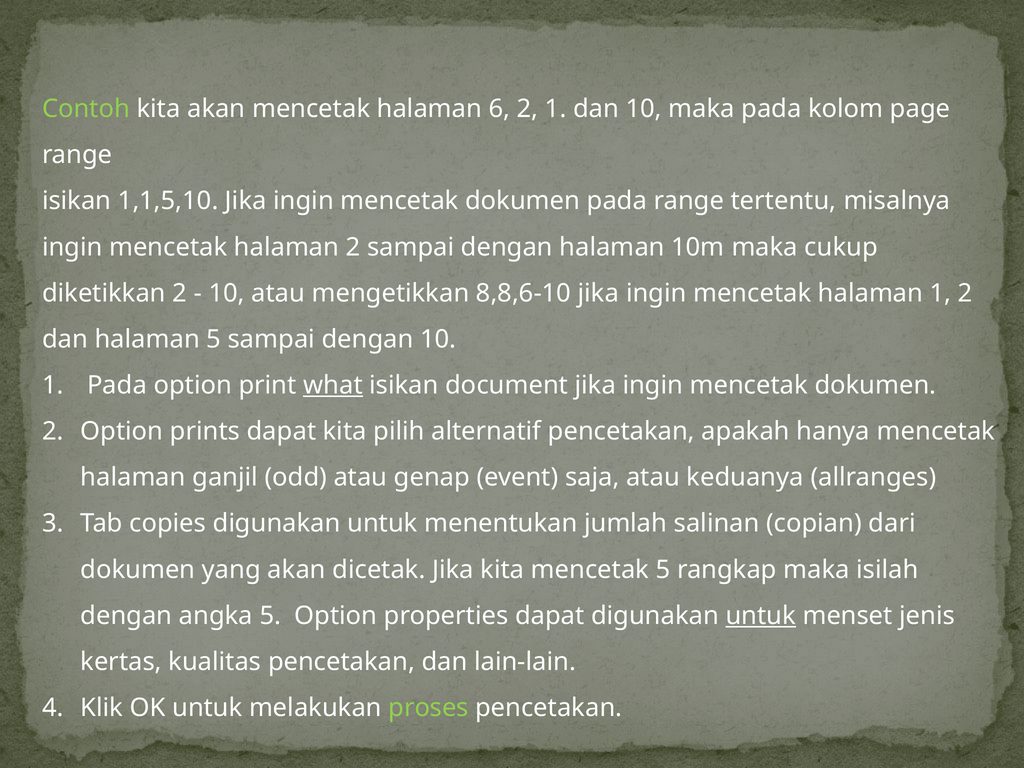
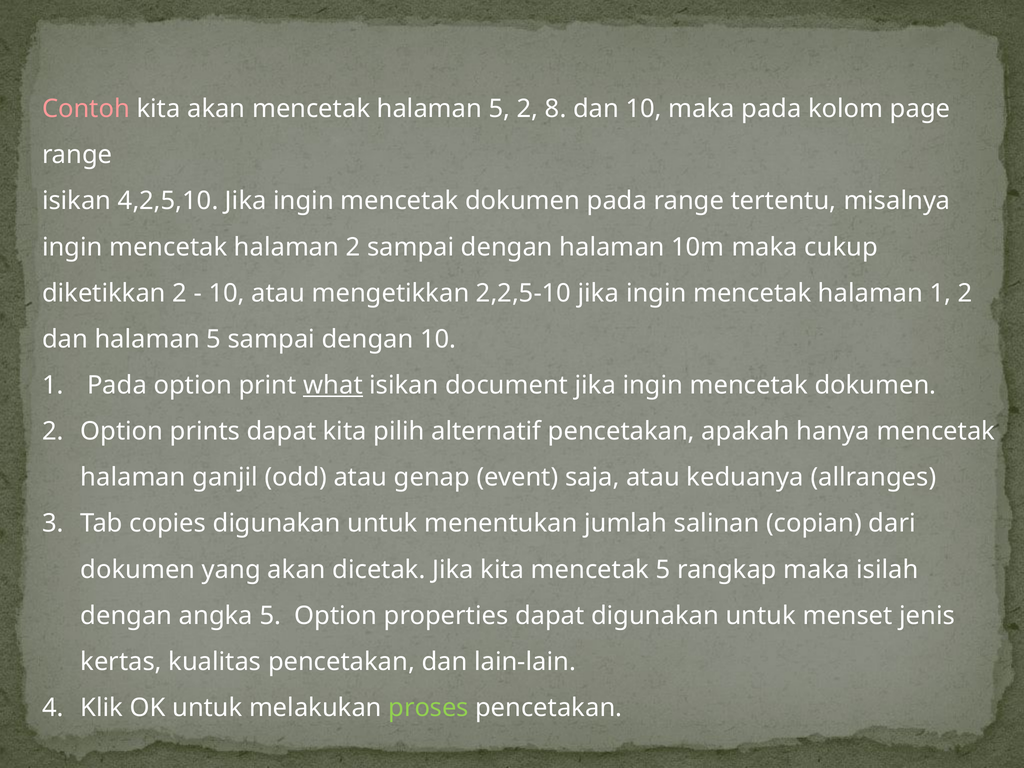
Contoh colour: light green -> pink (86, 109)
mencetak halaman 6: 6 -> 5 (499, 109)
2 1: 1 -> 8 (556, 109)
1,1,5,10: 1,1,5,10 -> 4,2,5,10 (168, 201)
8,8,6-10: 8,8,6-10 -> 2,2,5-10 (524, 293)
untuk underline: present -> none (761, 616)
